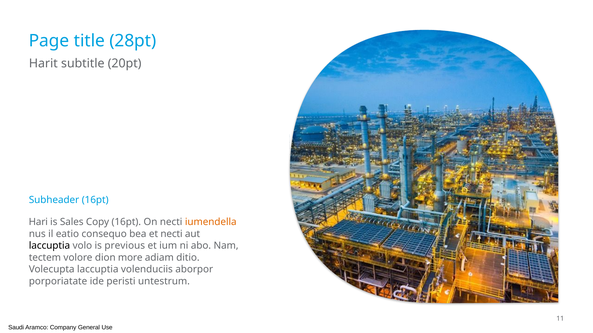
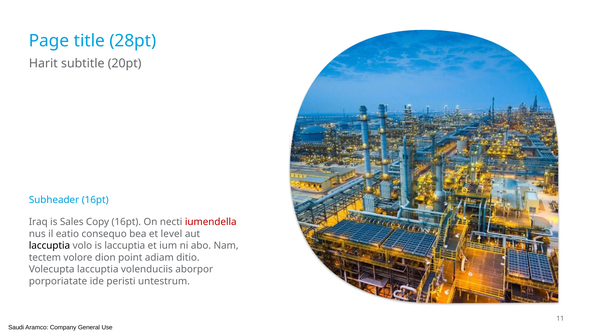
Hari: Hari -> Iraq (38, 222)
iumendella colour: orange -> red (211, 222)
et necti: necti -> level (171, 234)
is previous: previous -> laccuptia (125, 246)
more: more -> point (130, 258)
